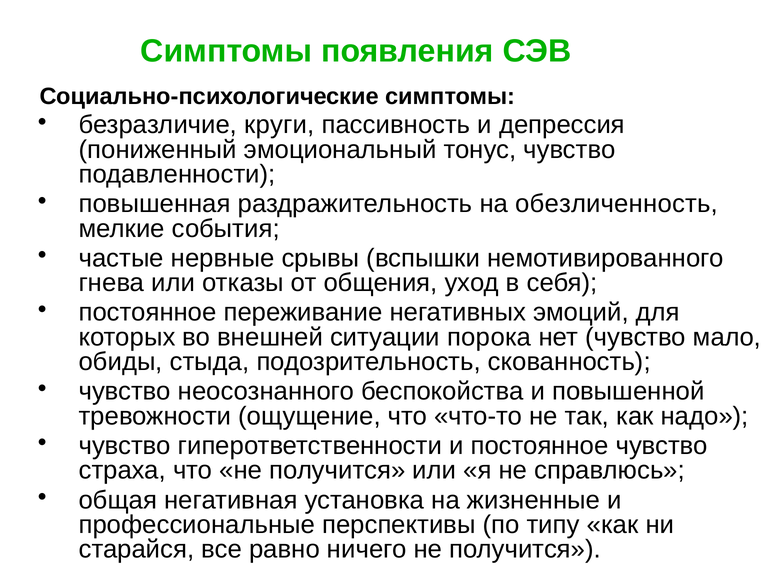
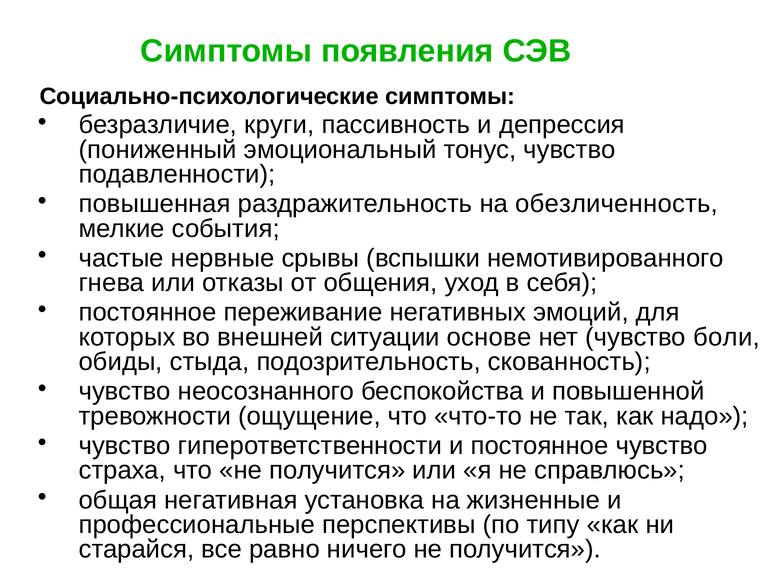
порока: порока -> основе (489, 337)
мало: мало -> боли (727, 337)
